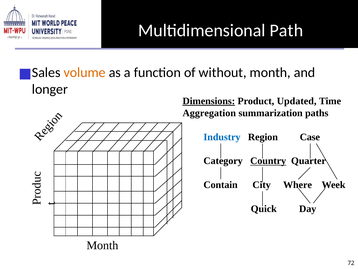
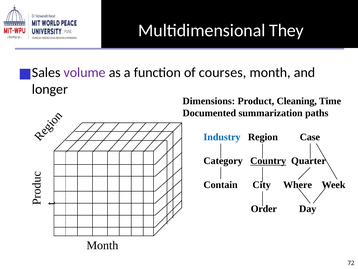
Path: Path -> They (287, 30)
volume colour: orange -> purple (85, 72)
without: without -> courses (223, 72)
Dimensions underline: present -> none (209, 101)
Updated: Updated -> Cleaning (297, 101)
Aggregation: Aggregation -> Documented (209, 113)
Quick: Quick -> Order (264, 208)
